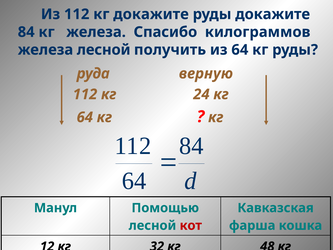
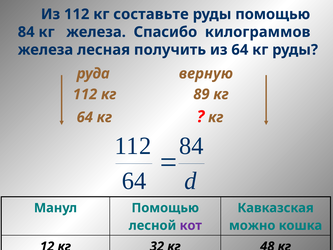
кг докажите: докажите -> составьте (151, 14)
руды докажите: докажите -> помощью (273, 14)
железа лесной: лесной -> лесная (104, 50)
24: 24 -> 89 (201, 94)
кот colour: red -> purple (191, 225)
фарша: фарша -> можно (252, 225)
